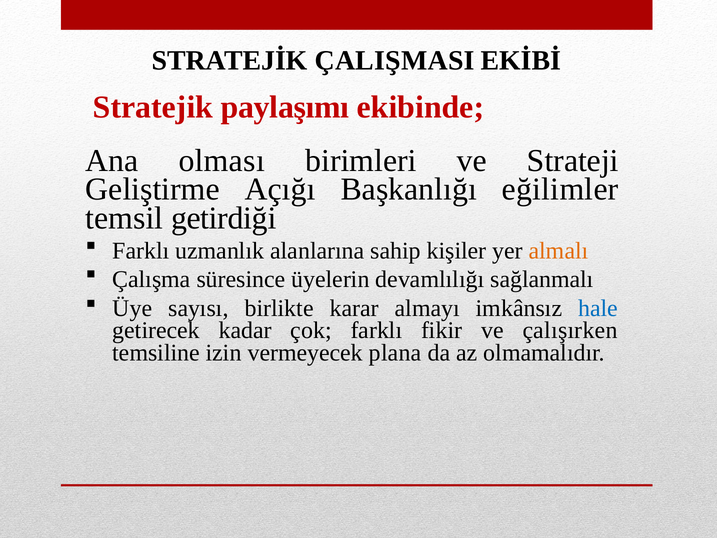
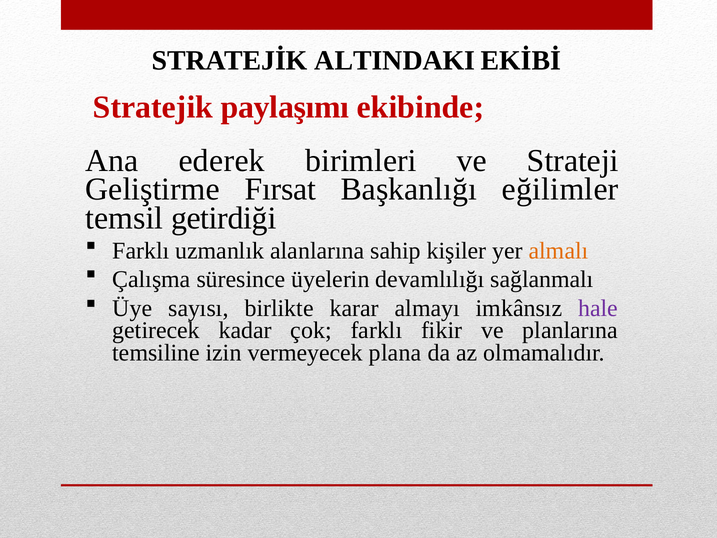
ÇALIŞMASI: ÇALIŞMASI -> ALTINDAKI (395, 60)
olması: olması -> ederek (222, 161)
Açığı: Açığı -> Fırsat (280, 189)
hale colour: blue -> purple (598, 308)
çalışırken: çalışırken -> planlarına (570, 330)
